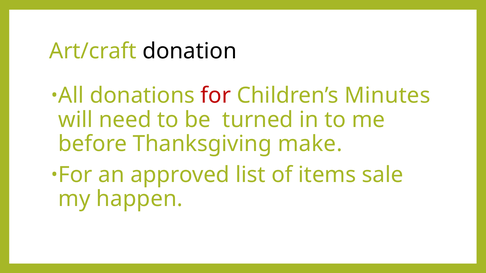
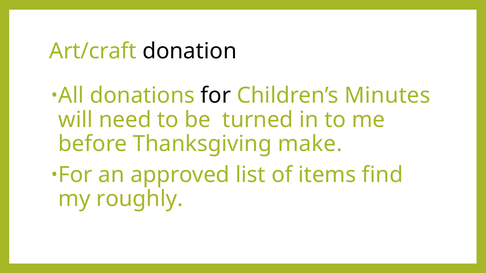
for colour: red -> black (216, 96)
sale: sale -> find (383, 175)
happen: happen -> roughly (140, 199)
